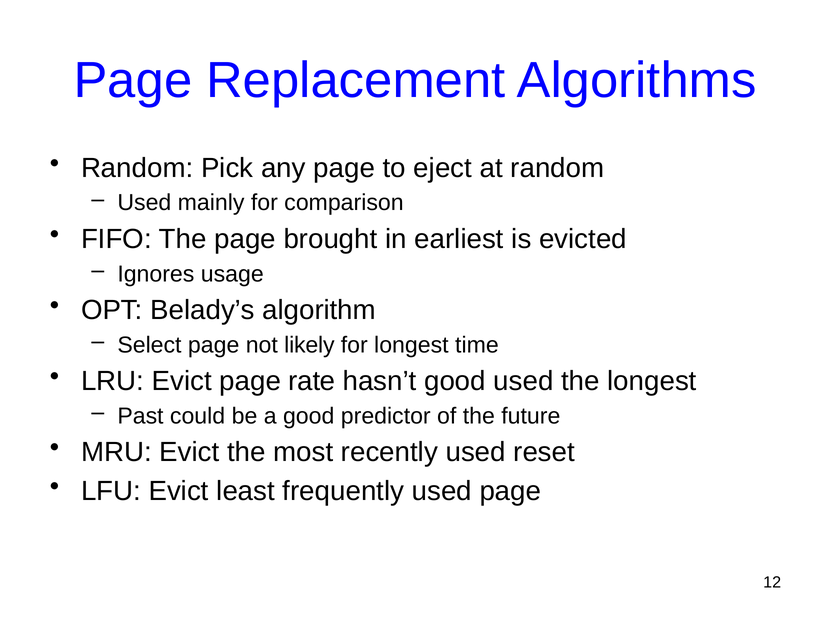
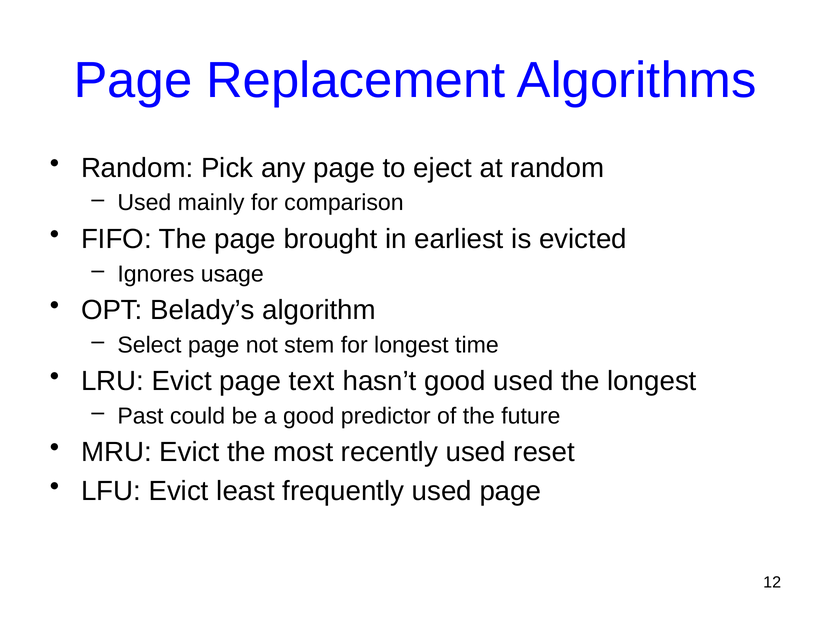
likely: likely -> stem (309, 345)
rate: rate -> text (312, 381)
